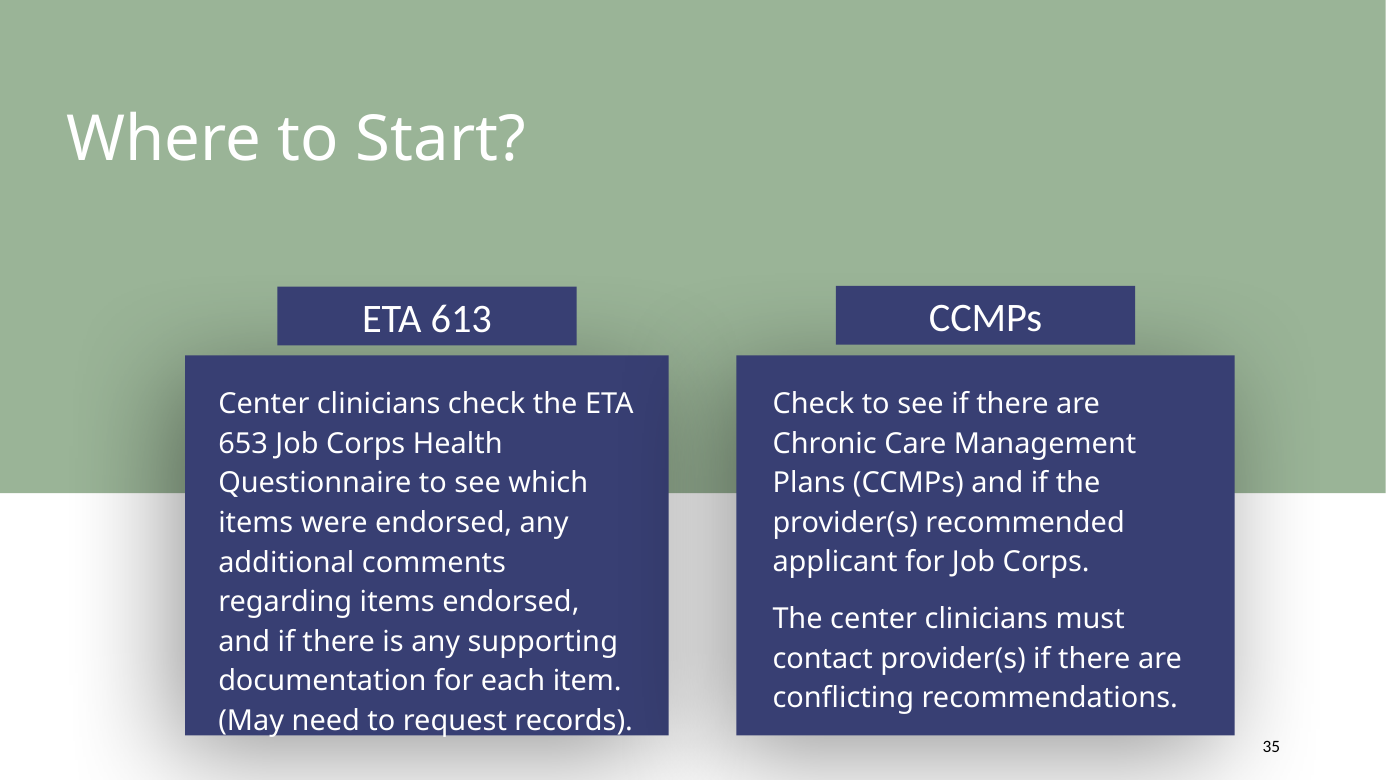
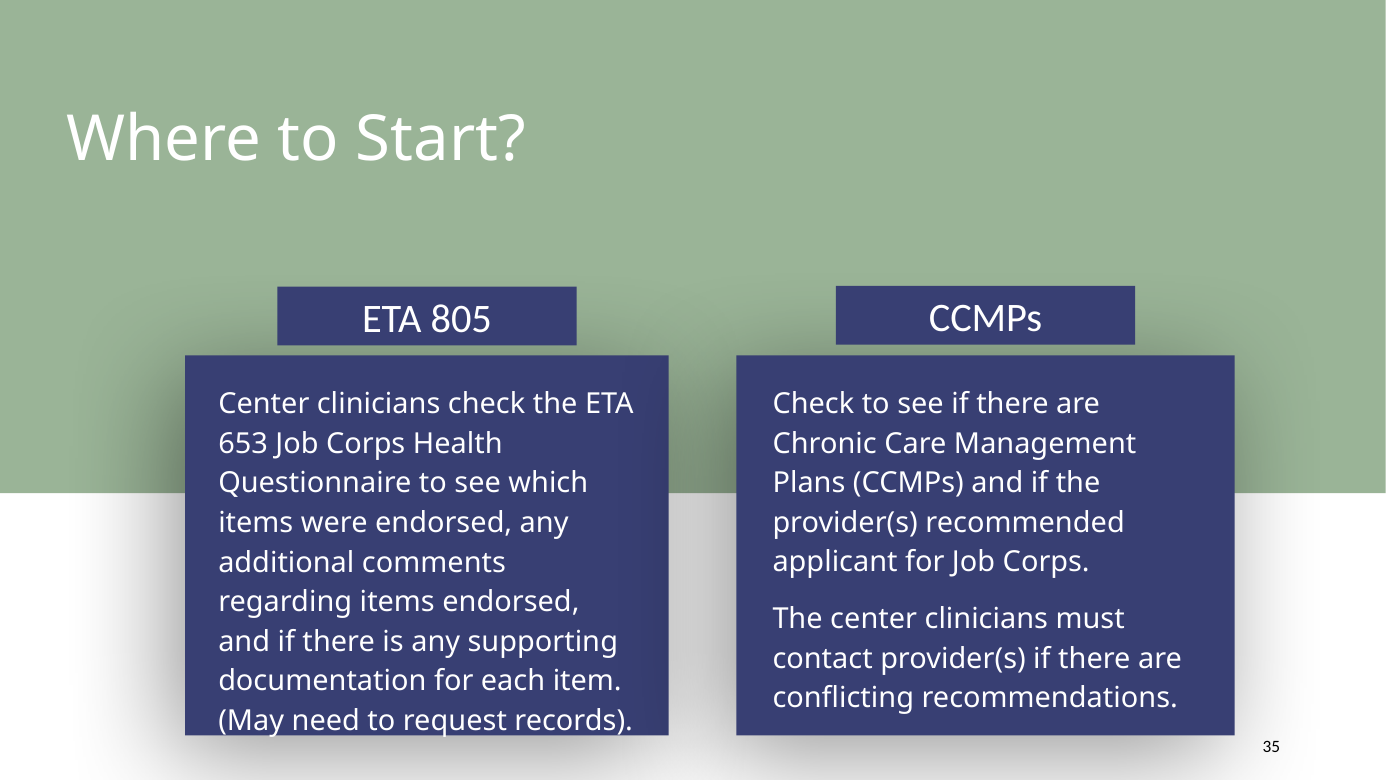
613: 613 -> 805 (461, 319)
